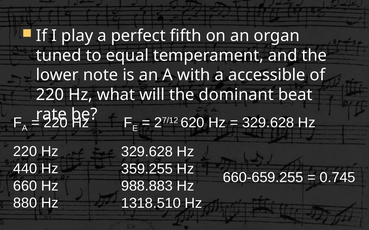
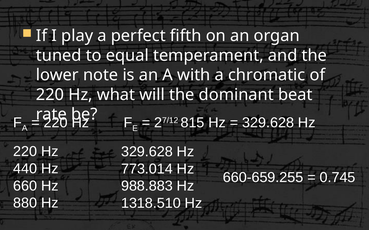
accessible: accessible -> chromatic (267, 75)
620: 620 -> 815 (193, 123)
359.255: 359.255 -> 773.014 (147, 169)
